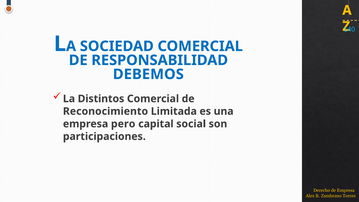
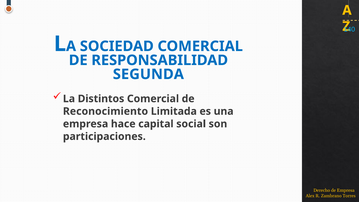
DEBEMOS: DEBEMOS -> SEGUNDA (148, 74)
pero: pero -> hace (123, 124)
